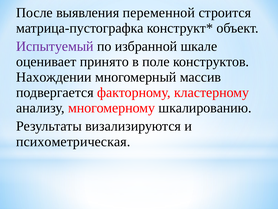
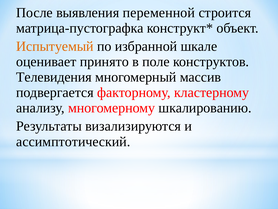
Испытуемый colour: purple -> orange (55, 46)
Нахождении: Нахождении -> Телевидения (54, 77)
психометрическая: психометрическая -> ассимптотический (73, 141)
